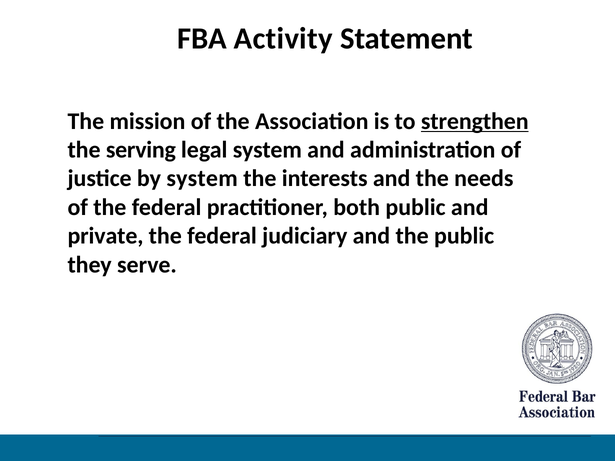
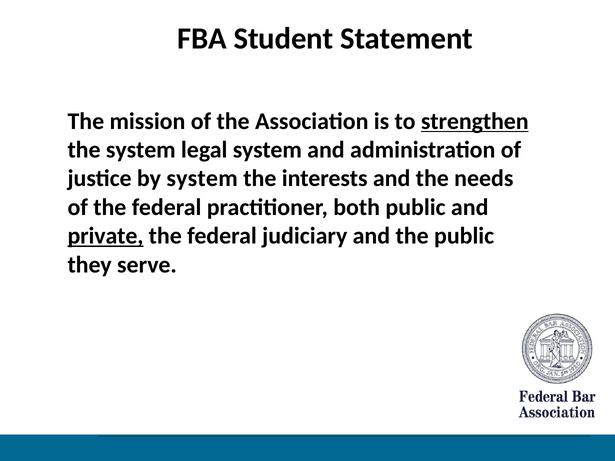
Activity: Activity -> Student (283, 39)
the serving: serving -> system (141, 150)
private underline: none -> present (106, 236)
